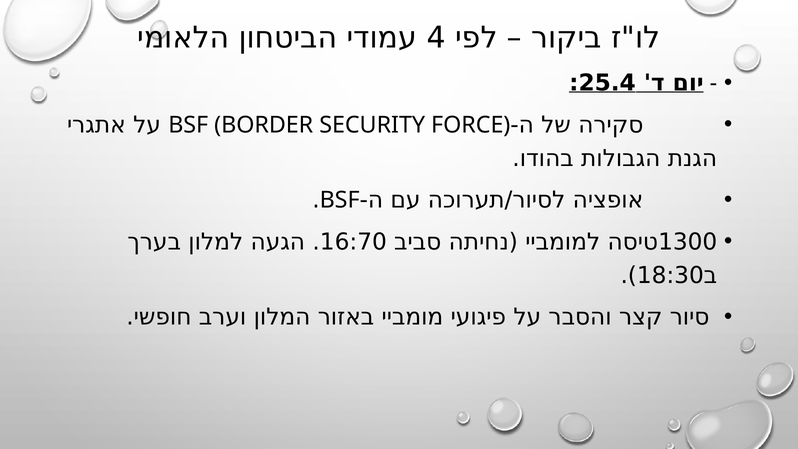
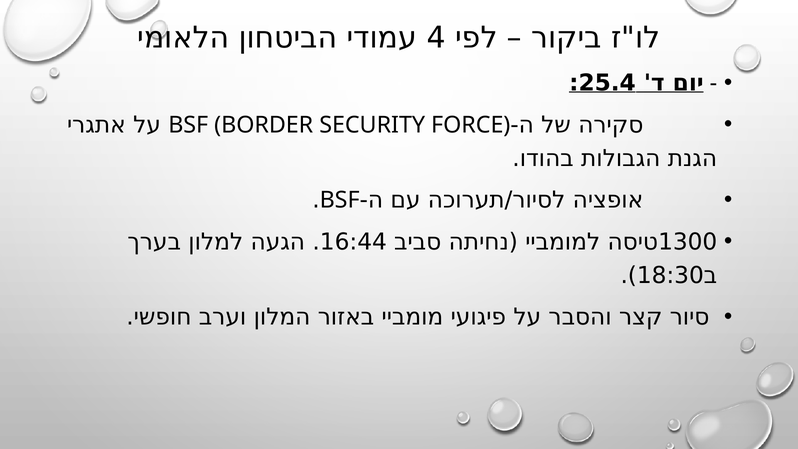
16:70: 16:70 -> 16:44 (353, 242)
